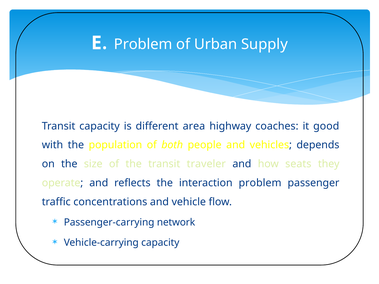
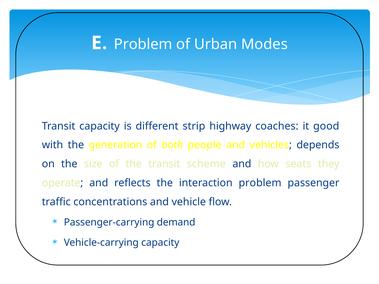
Supply: Supply -> Modes (264, 44)
area: area -> strip (194, 126)
population: population -> generation (115, 145)
traveler: traveler -> scheme (206, 164)
network: network -> demand (176, 223)
